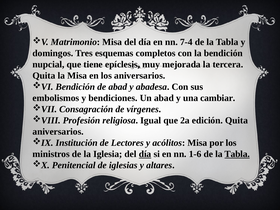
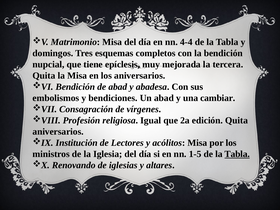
7-4: 7-4 -> 4-4 (186, 42)
día underline: present -> none (145, 154)
1-6: 1-6 -> 1-5 (195, 154)
Penitencial: Penitencial -> Renovando (74, 165)
